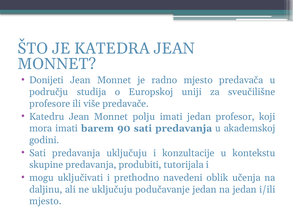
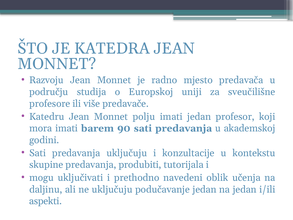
Donijeti: Donijeti -> Razvoju (46, 80)
mjesto: mjesto -> aspekti (46, 201)
